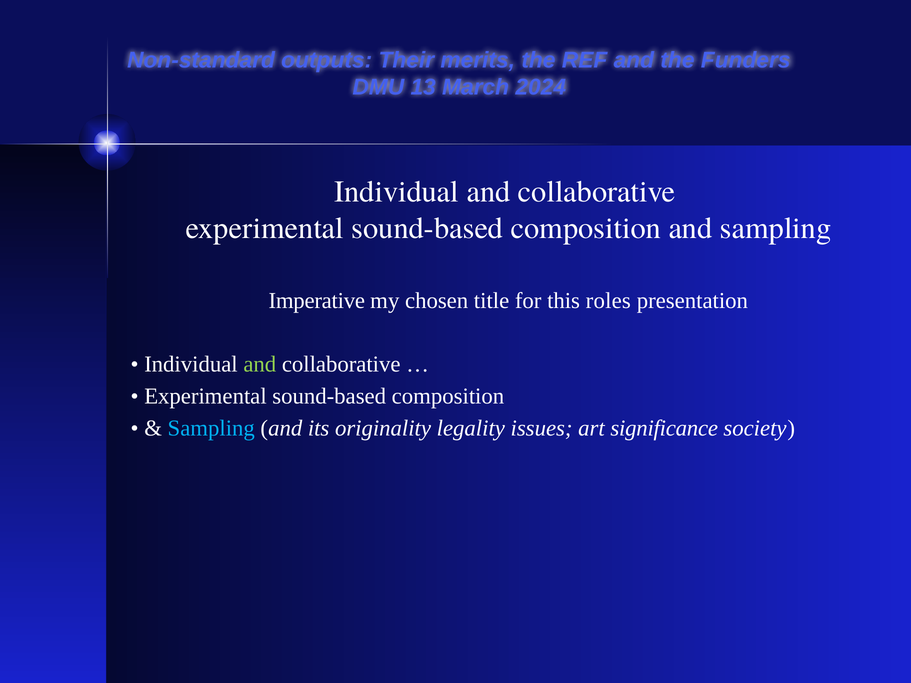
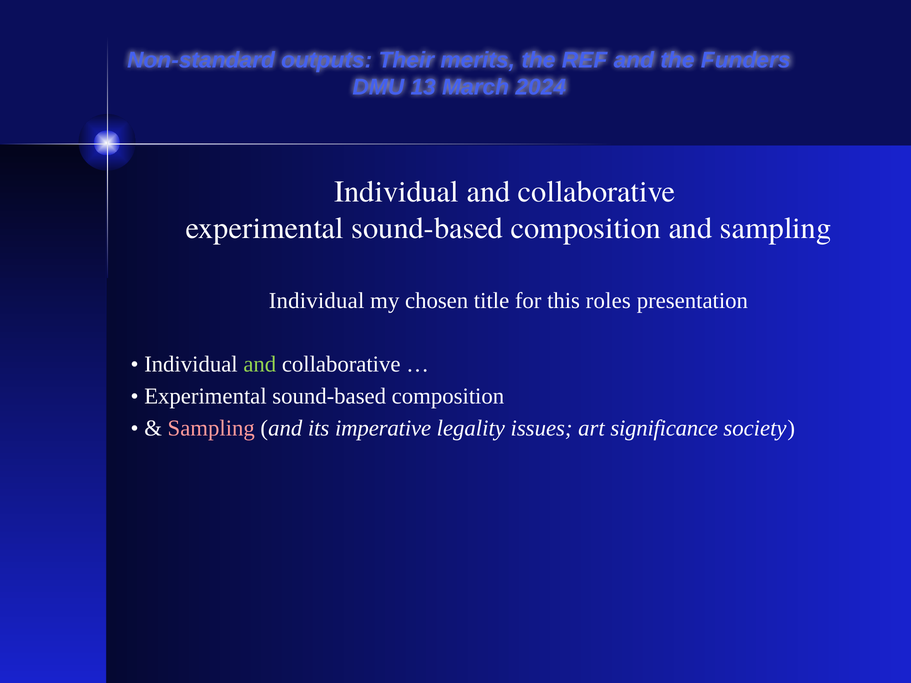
Imperative: Imperative -> Individual (317, 301)
Sampling colour: light blue -> pink (211, 428)
originality: originality -> imperative (383, 428)
